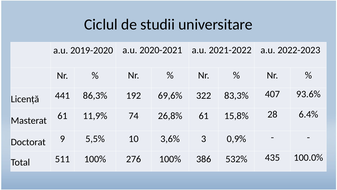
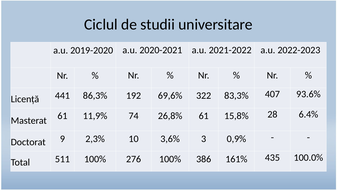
5,5%: 5,5% -> 2,3% (95, 139)
532%: 532% -> 161% (236, 159)
